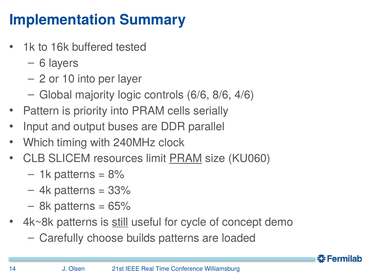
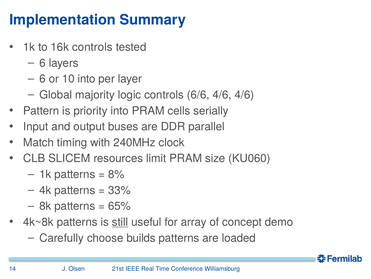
16k buffered: buffered -> controls (92, 47)
2: 2 -> 6 (43, 79)
6/6 8/6: 8/6 -> 4/6 (222, 95)
Which: Which -> Match (39, 142)
PRAM underline: present -> none (186, 158)
cycle: cycle -> array (194, 222)
